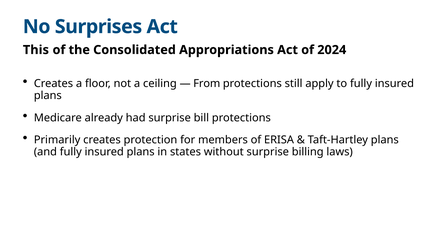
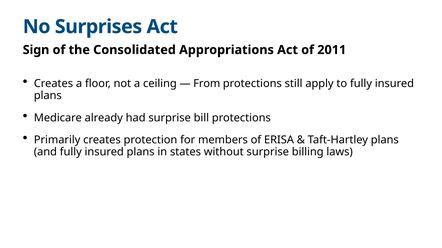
This: This -> Sign (36, 50)
2024: 2024 -> 2011 (332, 50)
